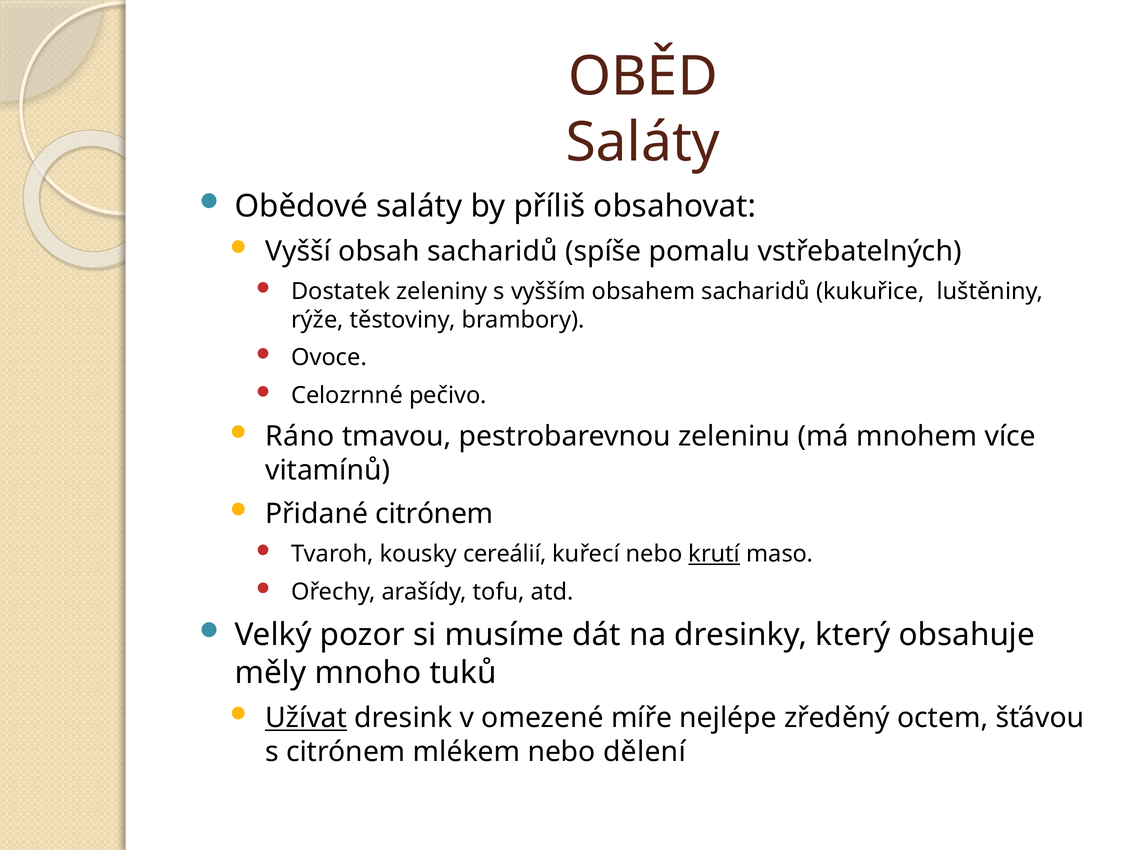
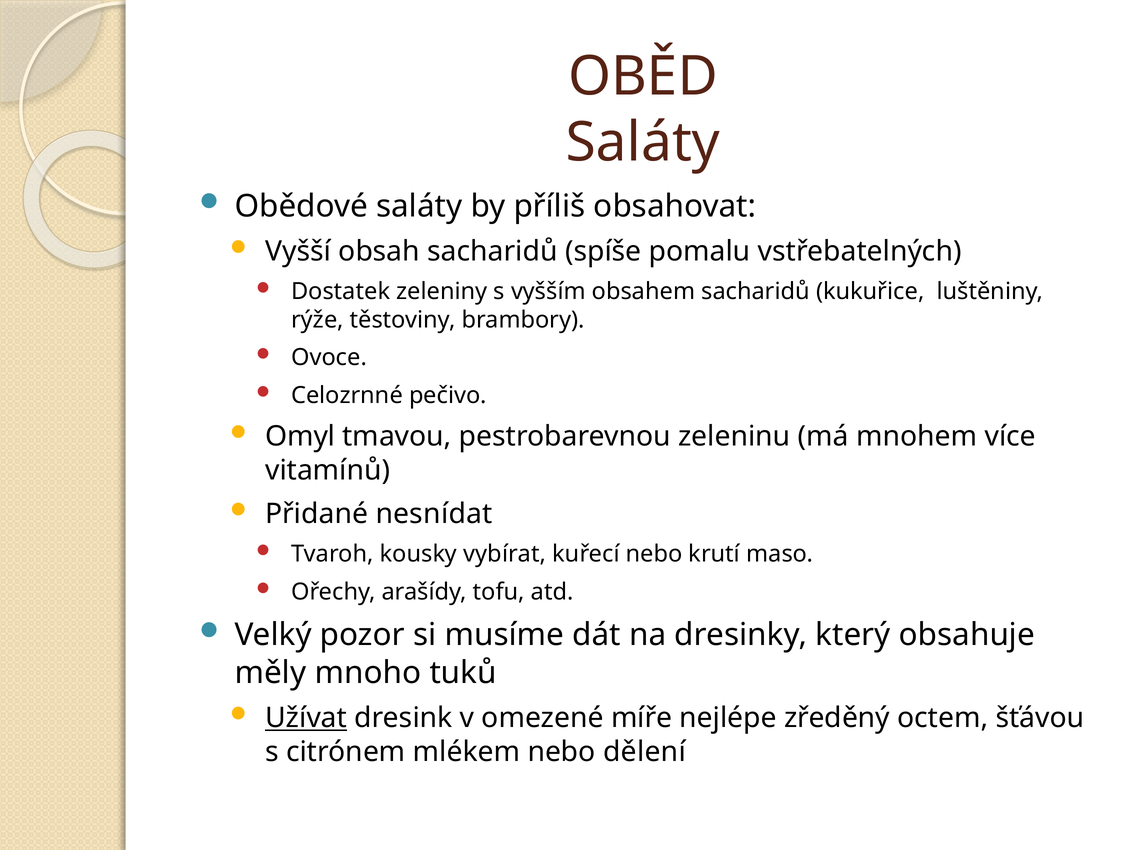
Ráno: Ráno -> Omyl (300, 437)
Přidané citrónem: citrónem -> nesnídat (434, 514)
cereálií: cereálií -> vybírat (505, 555)
krutí underline: present -> none (714, 555)
